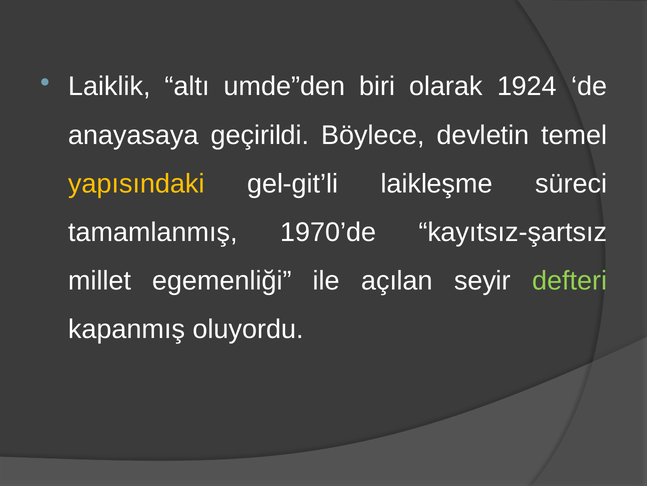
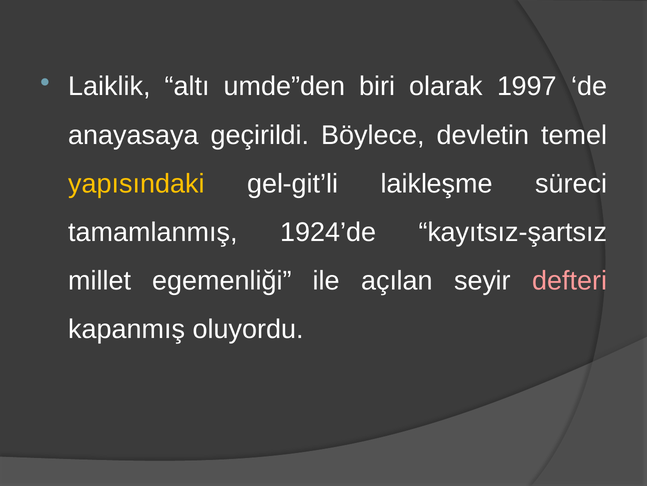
1924: 1924 -> 1997 (527, 86)
1970’de: 1970’de -> 1924’de (328, 232)
defteri colour: light green -> pink (570, 281)
